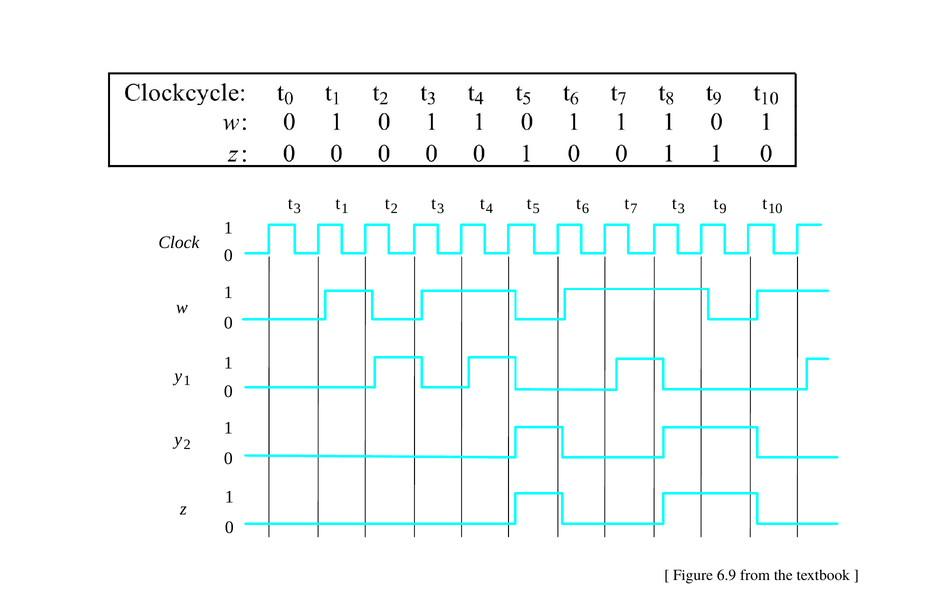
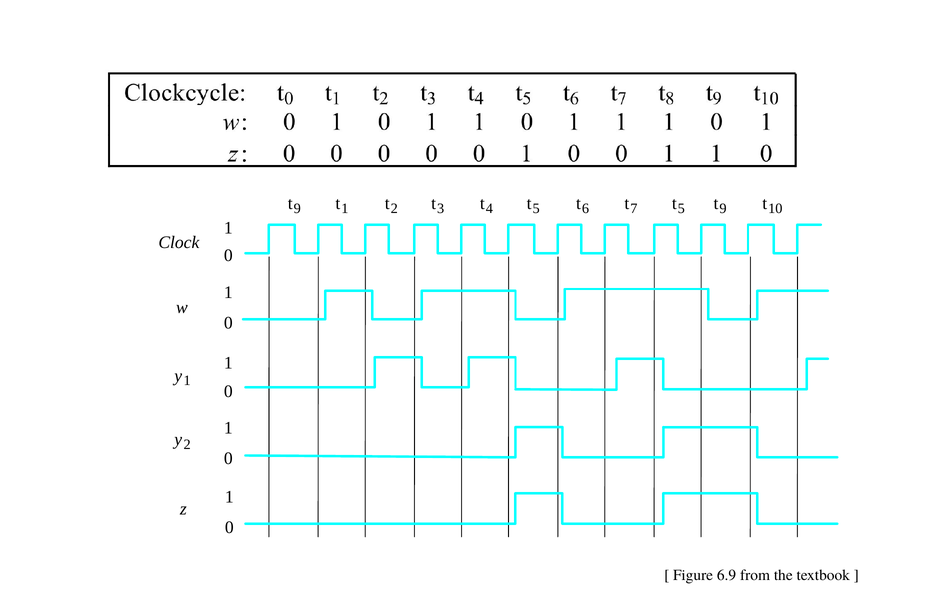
3: 3 -> 9 (297, 208)
7 t 3: 3 -> 5 (681, 208)
